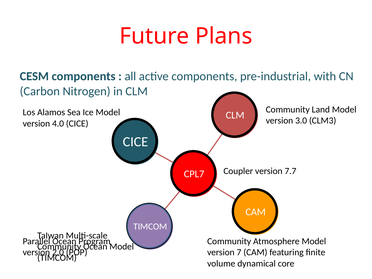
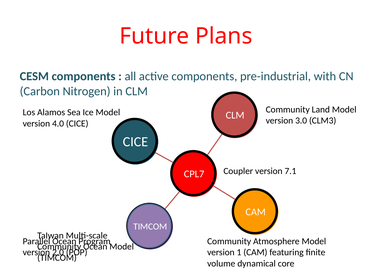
7.7: 7.7 -> 7.1 (290, 171)
7: 7 -> 1 (239, 252)
